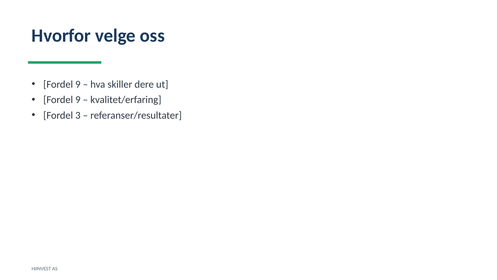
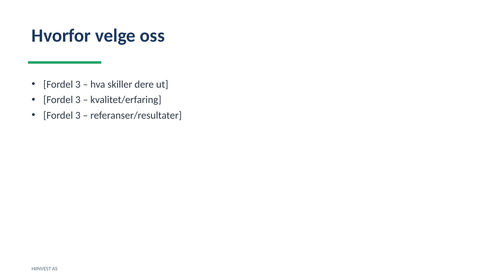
9: 9 -> 3 (78, 84)
9: 9 -> 3 (78, 100)
